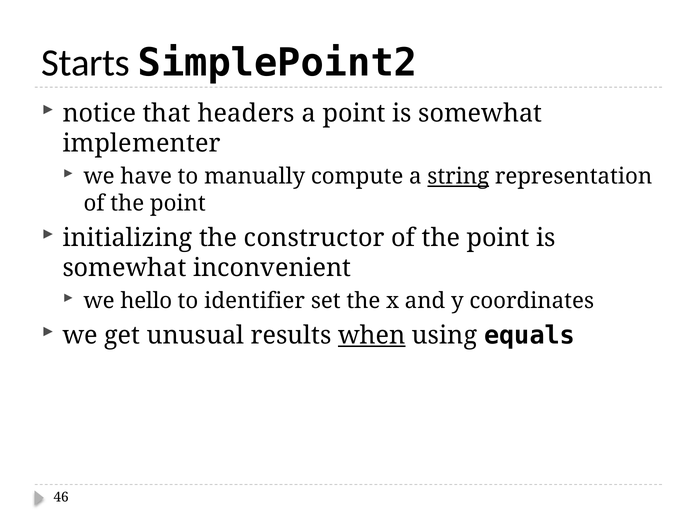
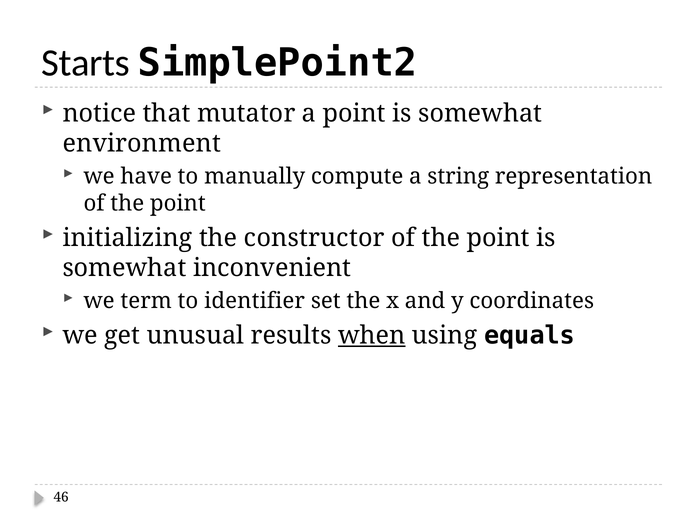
headers: headers -> mutator (246, 113)
implementer: implementer -> environment (142, 143)
string underline: present -> none (458, 177)
hello: hello -> term (146, 301)
